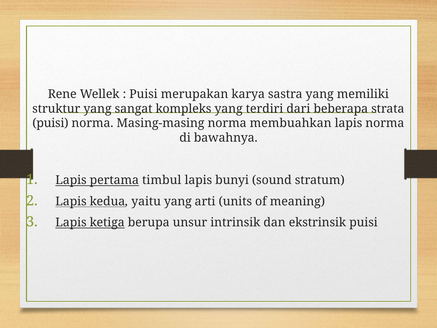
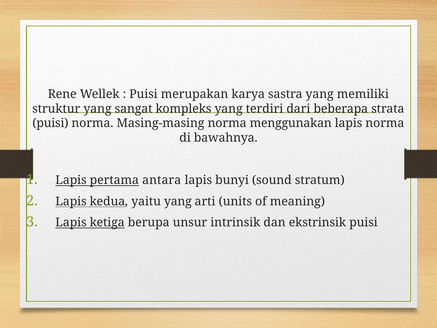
membuahkan: membuahkan -> menggunakan (291, 123)
timbul: timbul -> antara (162, 180)
